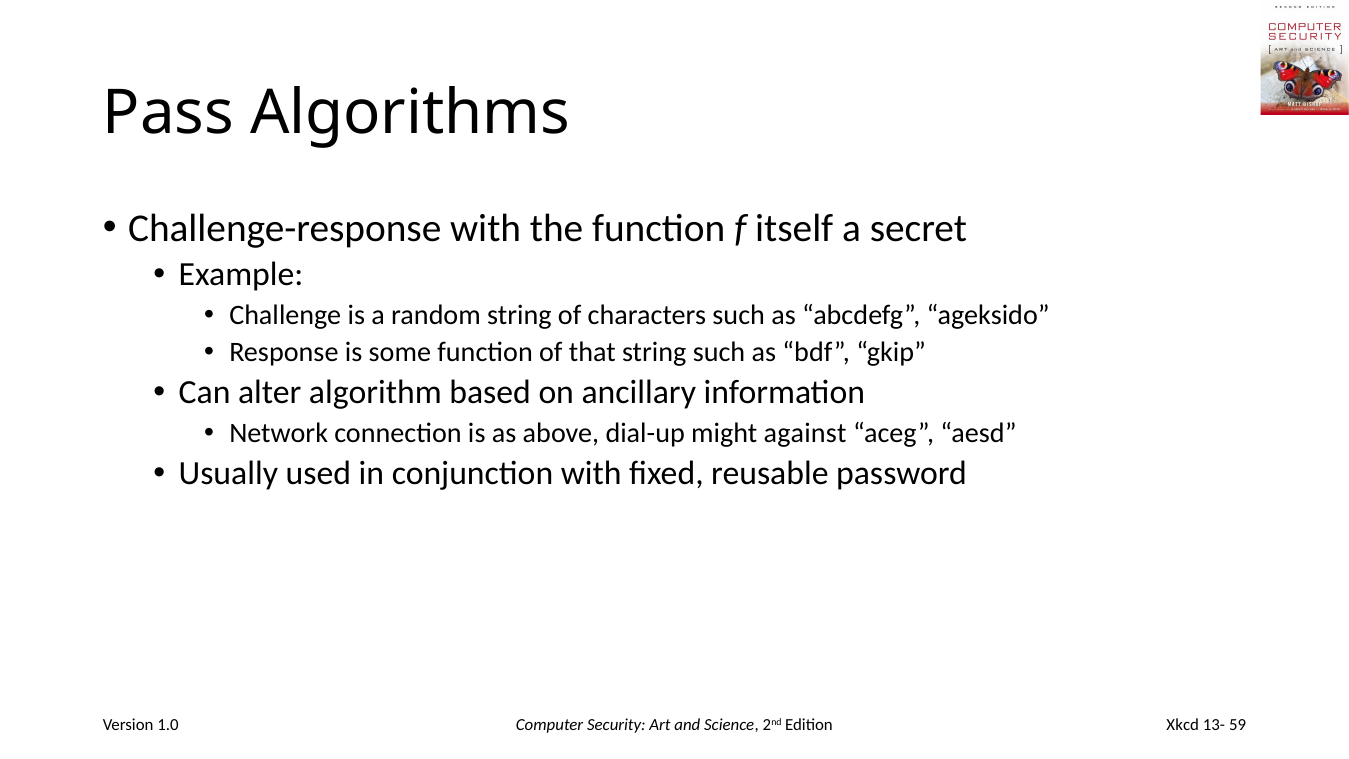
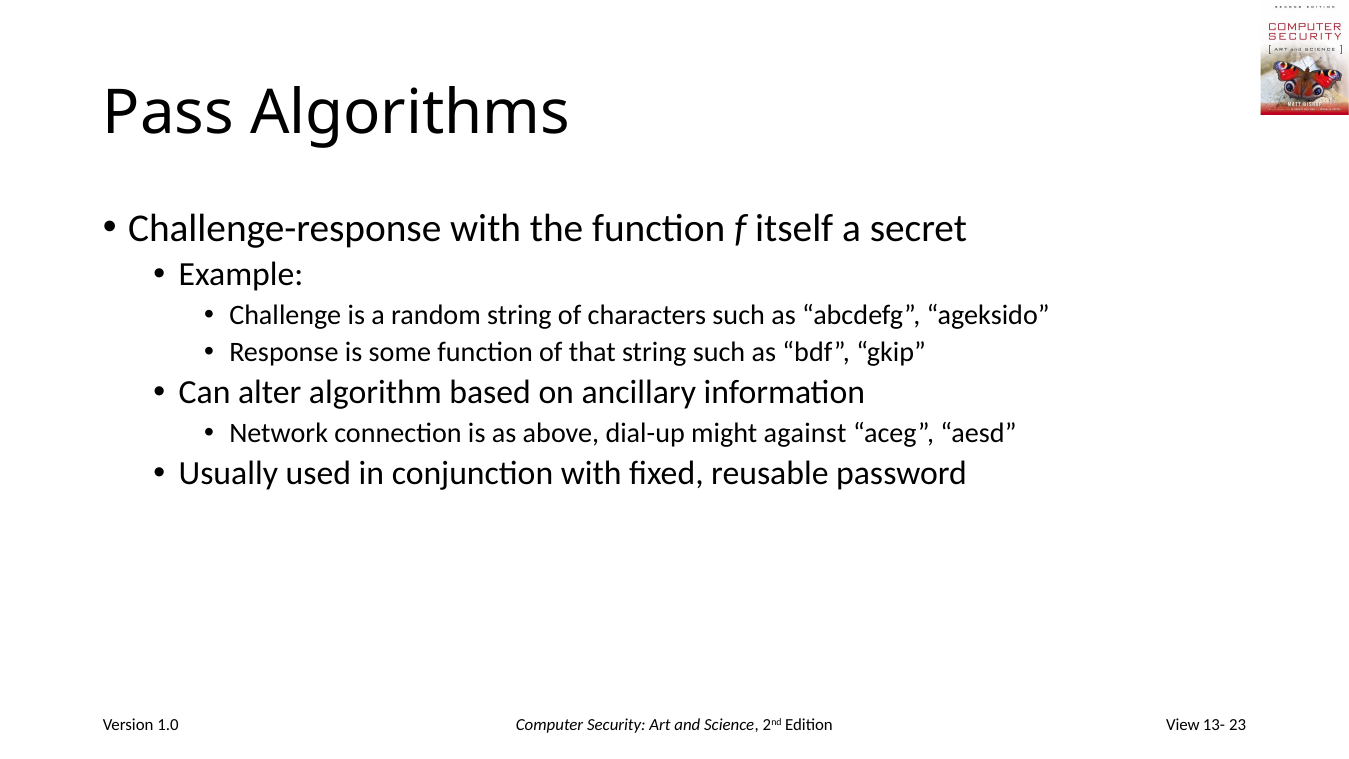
Xkcd: Xkcd -> View (1183, 724)
59: 59 -> 23 (1238, 724)
